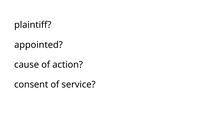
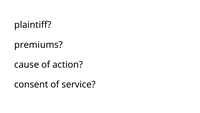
appointed: appointed -> premiums (38, 45)
